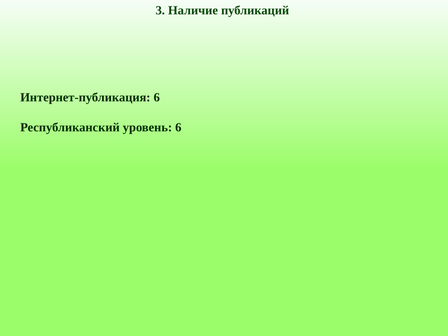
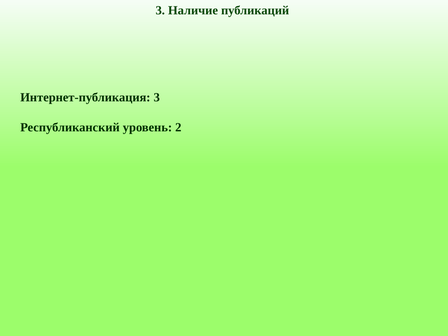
Интернет-публикация 6: 6 -> 3 (157, 97)
уровень 6: 6 -> 2 (178, 127)
